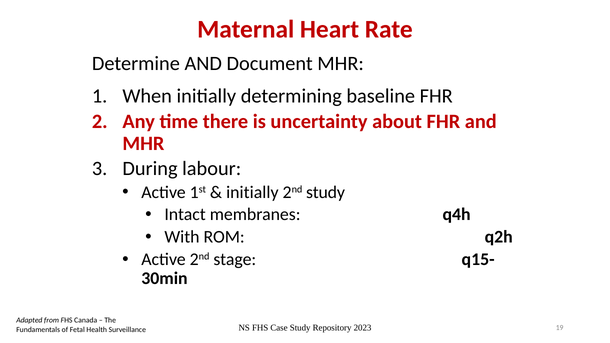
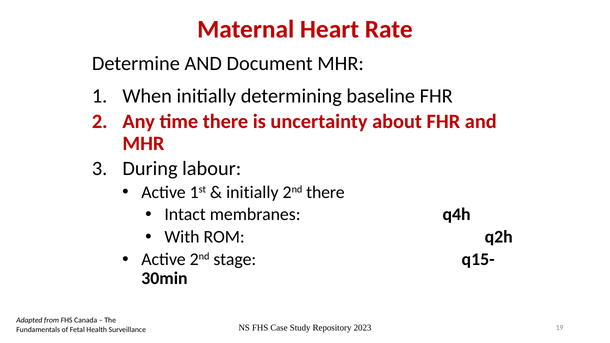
2nd study: study -> there (325, 192)
